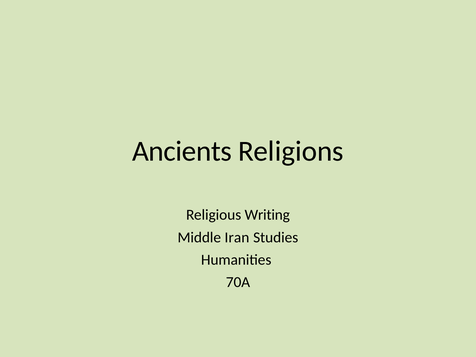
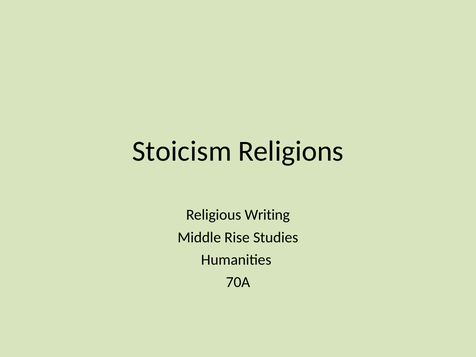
Ancients: Ancients -> Stoicism (182, 151)
Iran: Iran -> Rise (237, 237)
